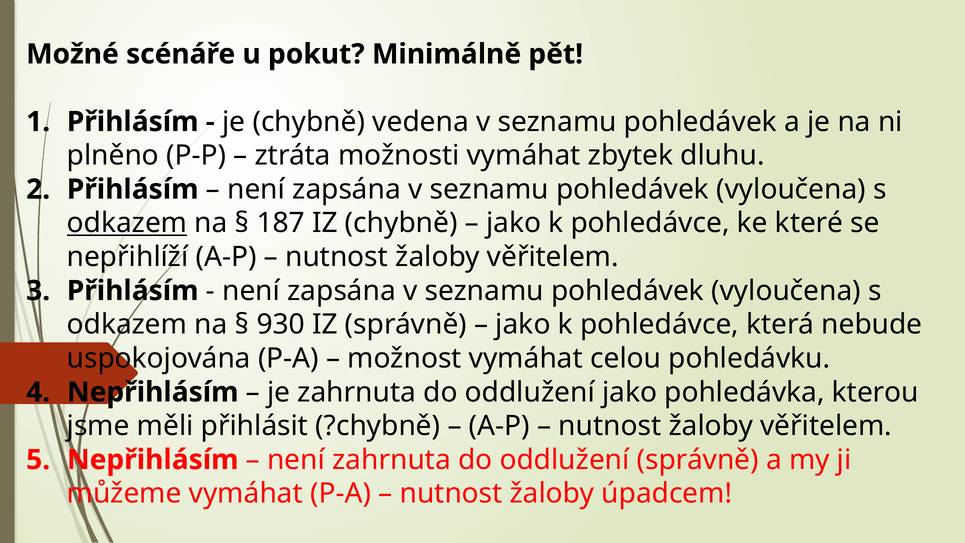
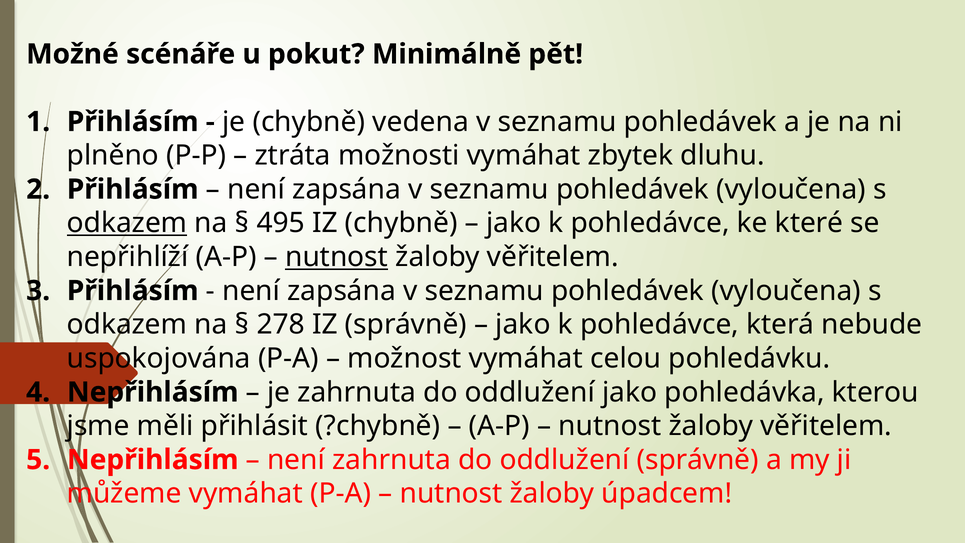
187: 187 -> 495 (281, 223)
nutnost underline: none -> present (337, 257)
930: 930 -> 278 (281, 324)
